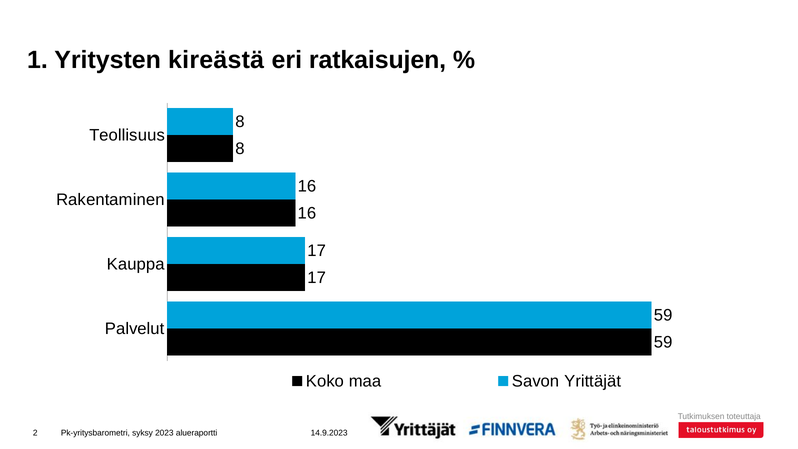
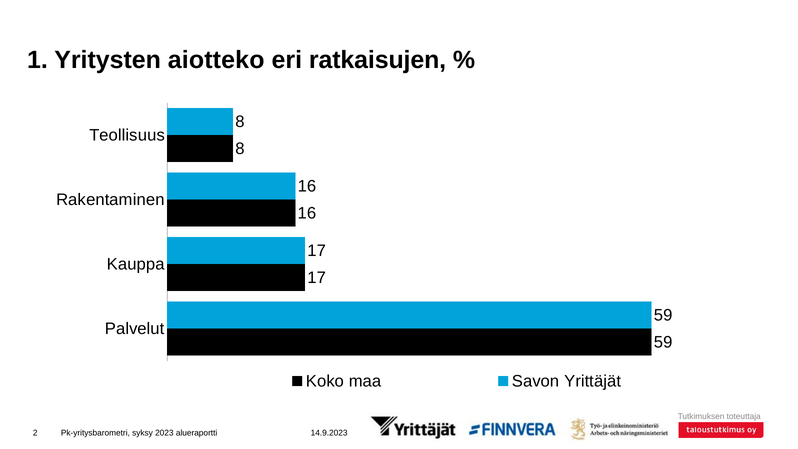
kireästä: kireästä -> aiotteko (216, 60)
